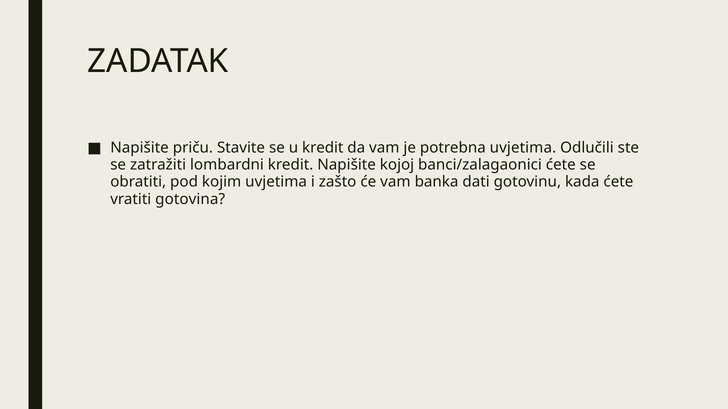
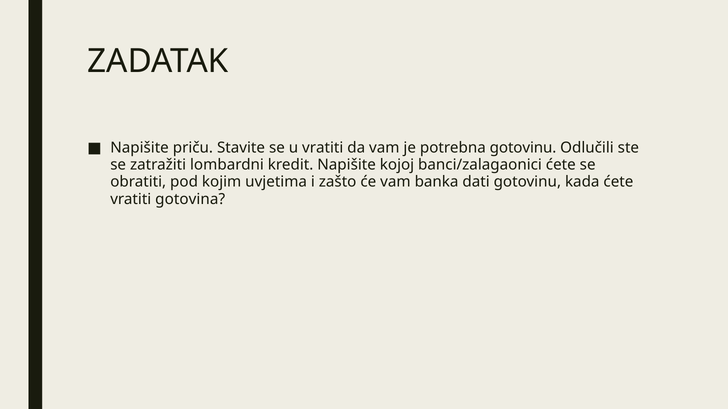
u kredit: kredit -> vratiti (323, 148)
potrebna uvjetima: uvjetima -> gotovinu (523, 148)
